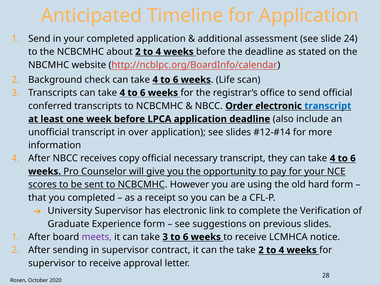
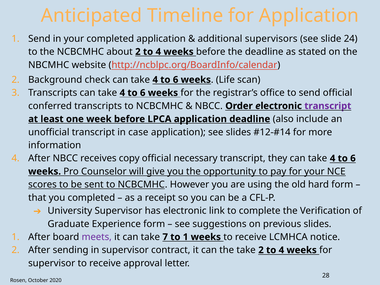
assessment: assessment -> supervisors (271, 39)
transcript colour: blue -> purple (328, 106)
over: over -> case (138, 132)
take 3: 3 -> 7 (165, 237)
6: 6 -> 1 (186, 237)
